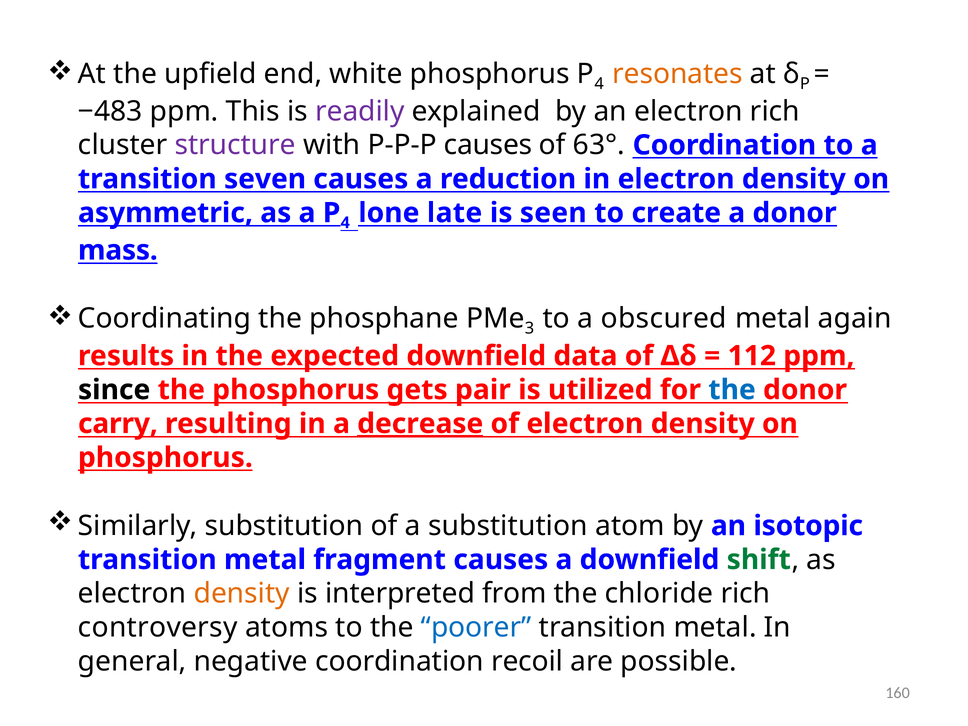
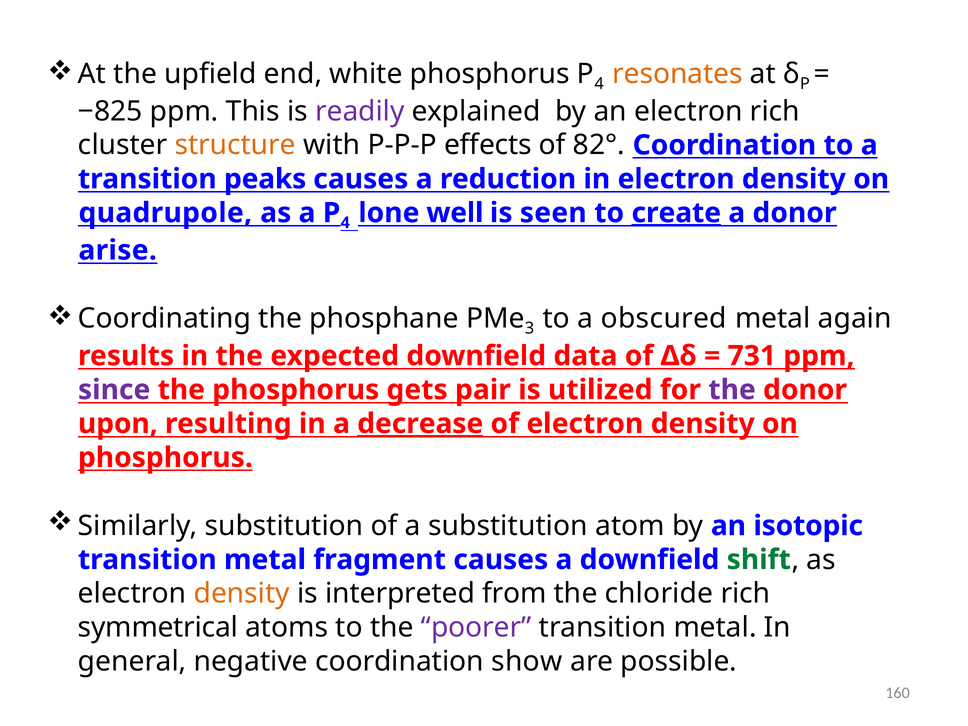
−483: −483 -> −825 (110, 111)
structure colour: purple -> orange (235, 145)
P-P-P causes: causes -> effects (488, 145)
63°: 63° -> 82° (599, 145)
seven: seven -> peaks (265, 179)
asymmetric: asymmetric -> quadrupole (165, 213)
late: late -> well (455, 213)
create underline: none -> present (676, 213)
mass: mass -> arise (118, 250)
112: 112 -> 731 (752, 356)
since colour: black -> purple (114, 390)
the colour: blue -> purple (732, 390)
carry: carry -> upon (118, 424)
controversy: controversy -> symmetrical (158, 627)
poorer colour: blue -> purple (476, 627)
recoil: recoil -> show (527, 661)
